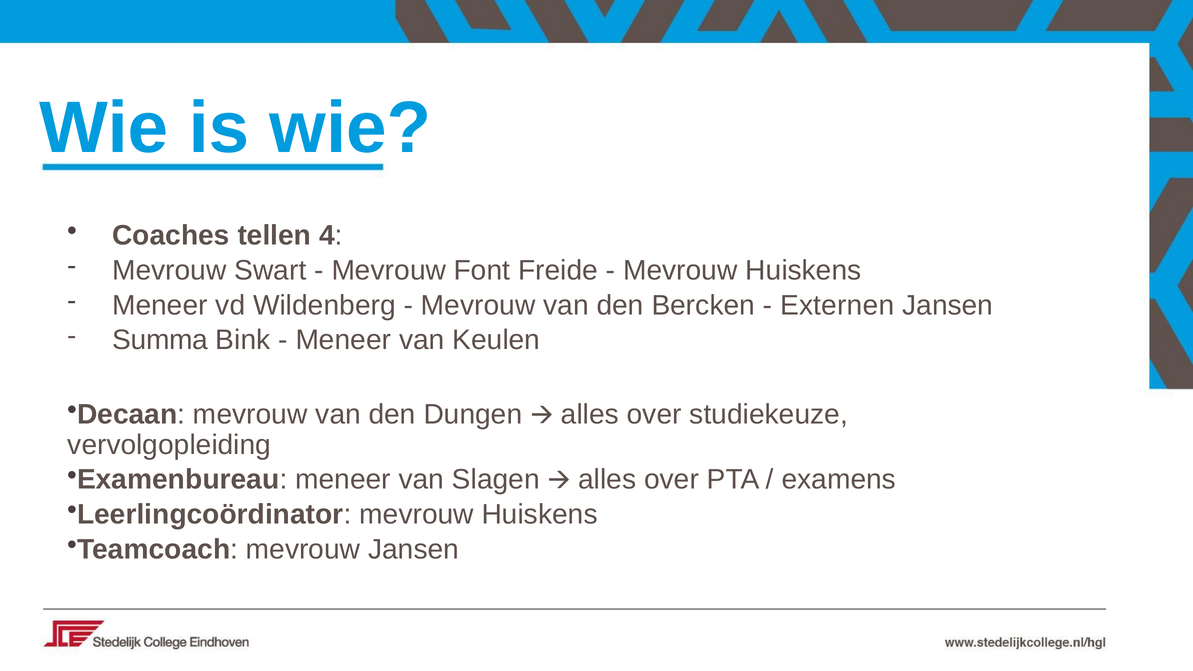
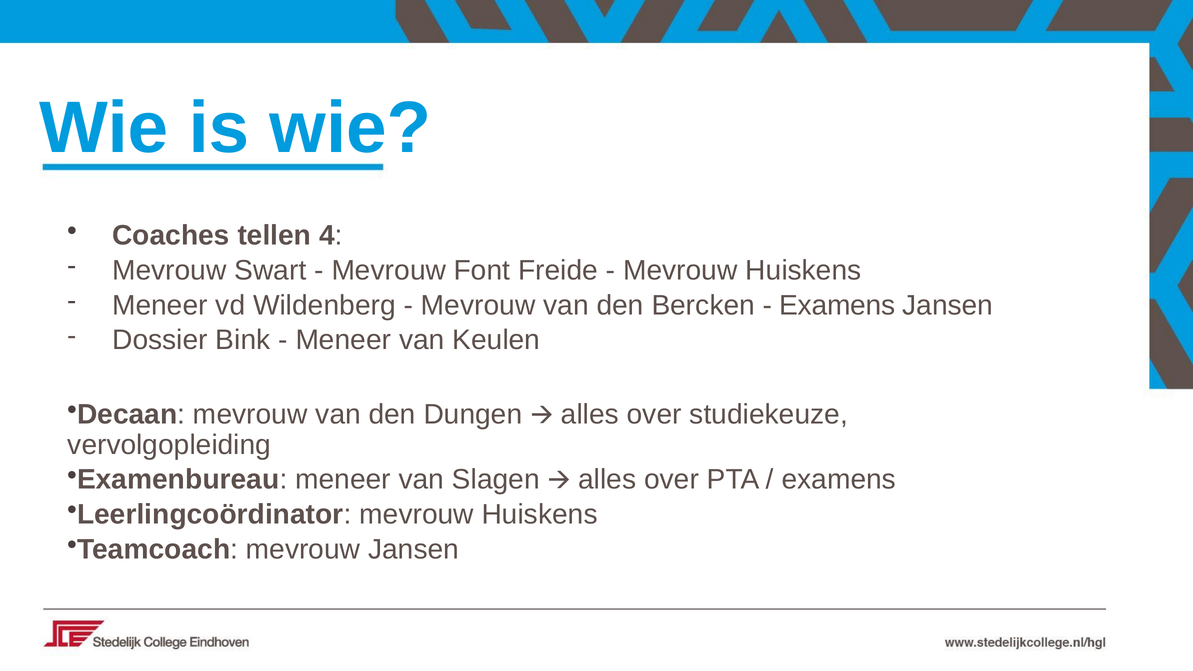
Externen: Externen -> Examens (837, 305)
Summa: Summa -> Dossier (160, 340)
